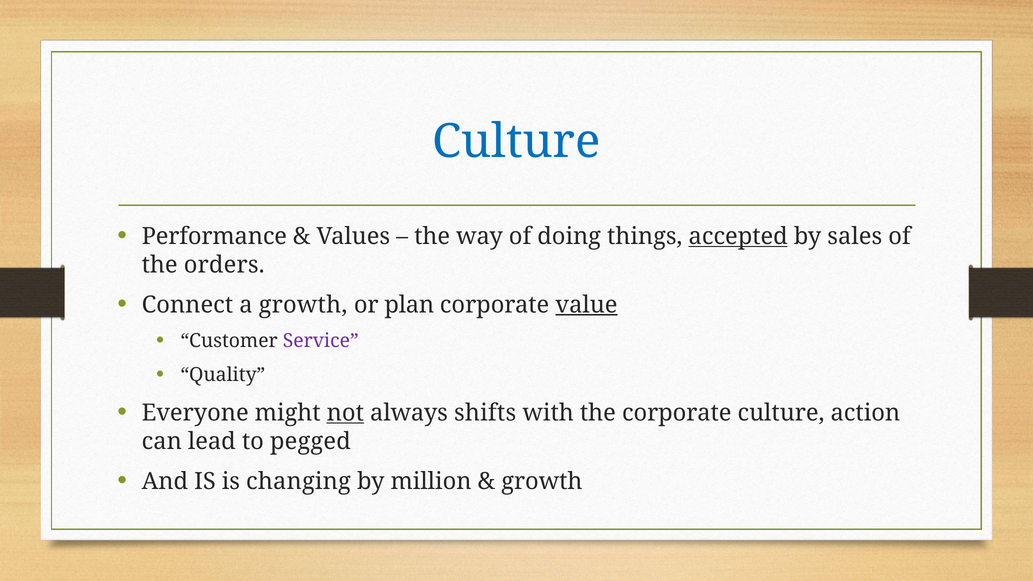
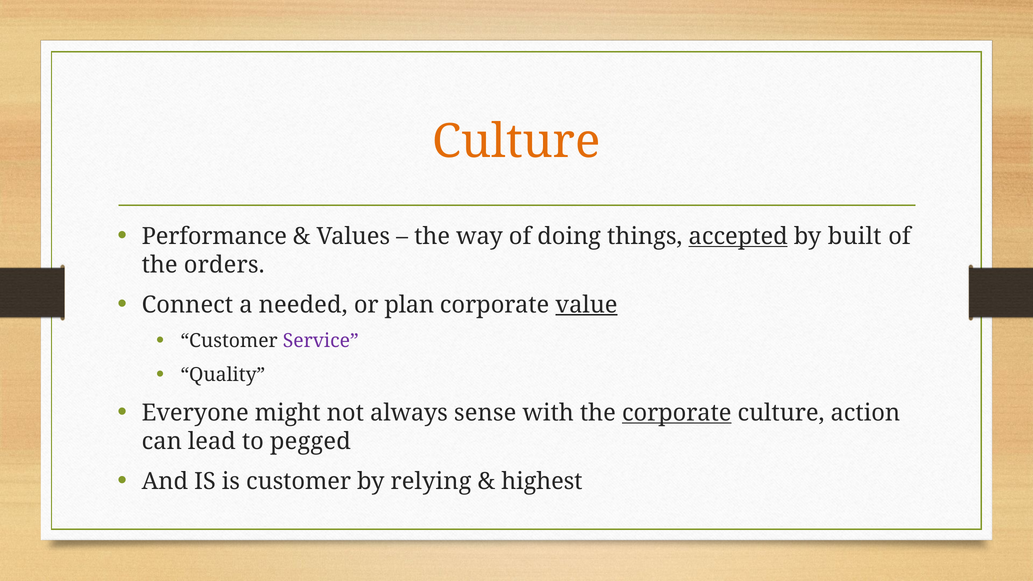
Culture colour: blue -> orange (516, 142)
sales: sales -> built (855, 236)
a growth: growth -> needed (303, 305)
not underline: present -> none (345, 413)
shifts: shifts -> sense (485, 413)
corporate underline: none -> present (677, 413)
is changing: changing -> customer (299, 481)
million: million -> relying (431, 481)
growth: growth -> highest (542, 481)
